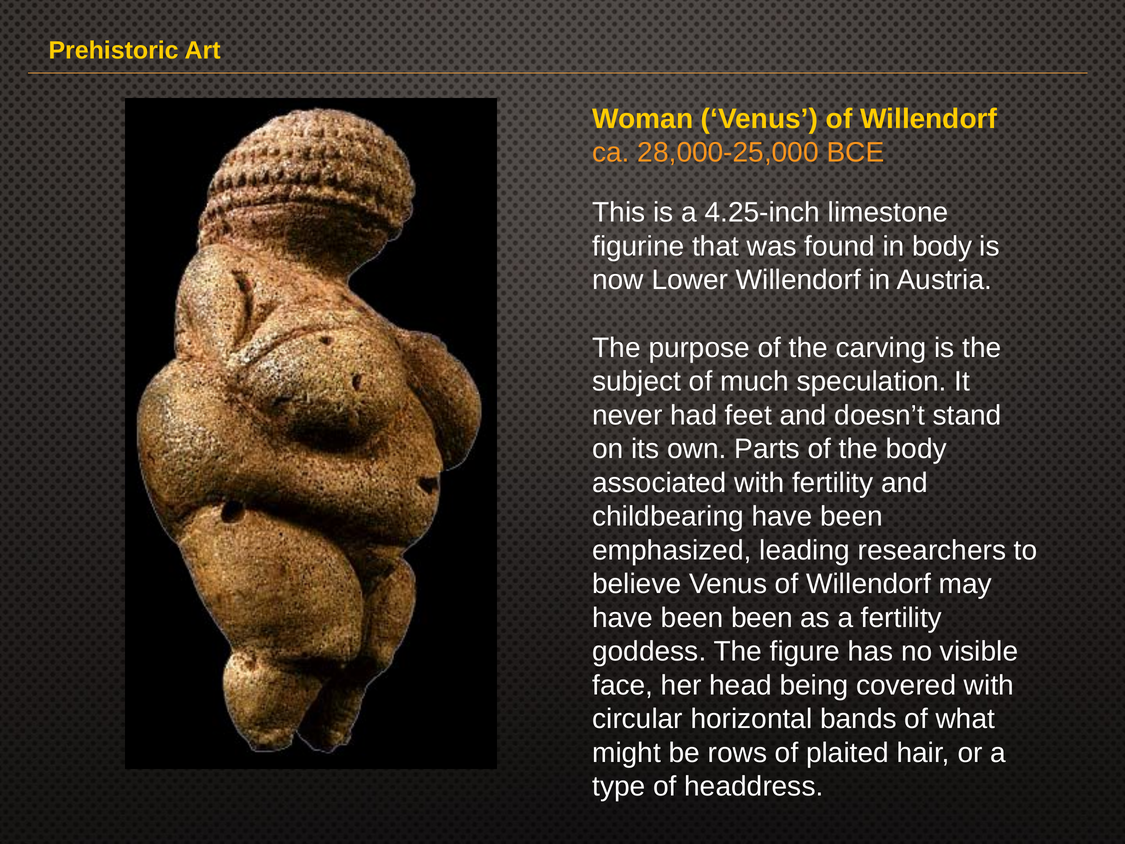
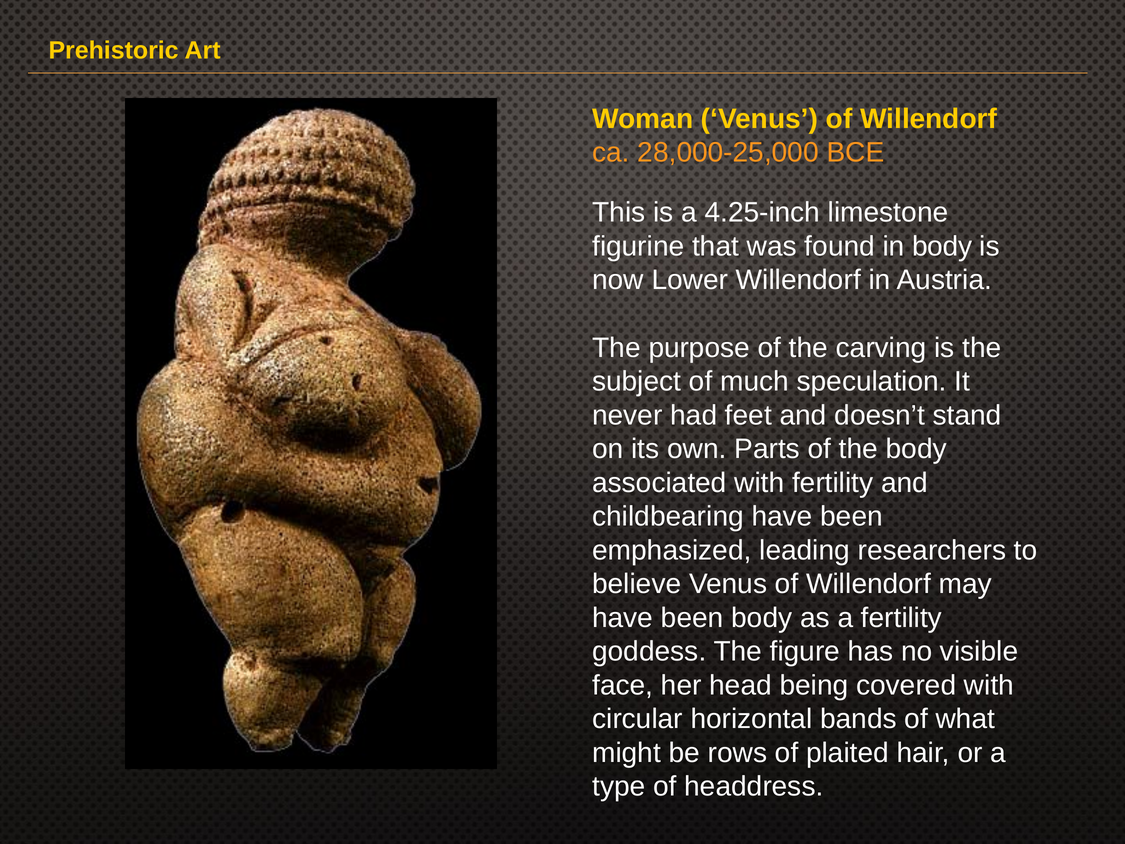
been been: been -> body (762, 618)
